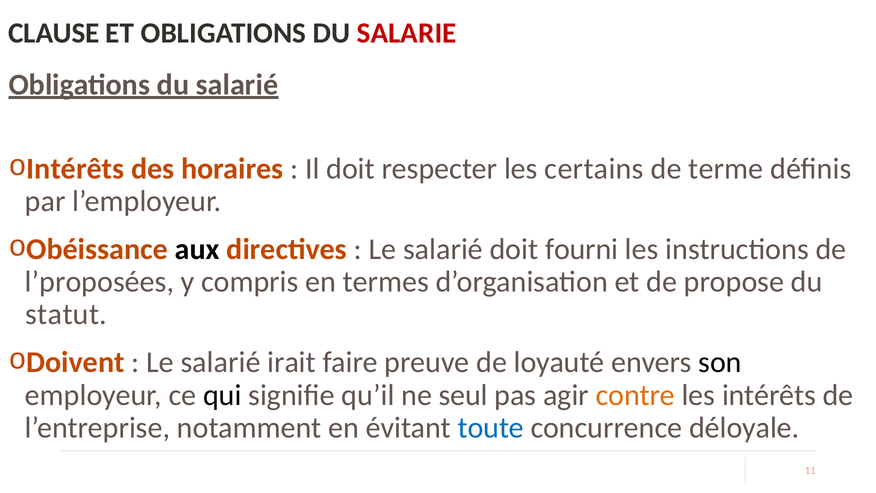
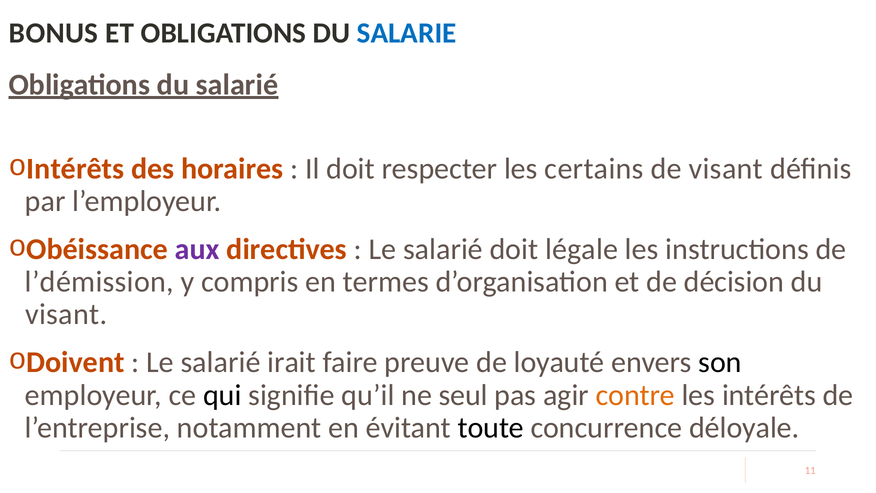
CLAUSE: CLAUSE -> BONUS (54, 33)
SALARIE colour: red -> blue (407, 33)
de terme: terme -> visant (726, 169)
aux colour: black -> purple (197, 249)
fourni: fourni -> légale (582, 249)
l’proposées: l’proposées -> l’démission (99, 282)
propose: propose -> décision (734, 282)
statut: statut -> visant (66, 314)
toute colour: blue -> black (491, 427)
